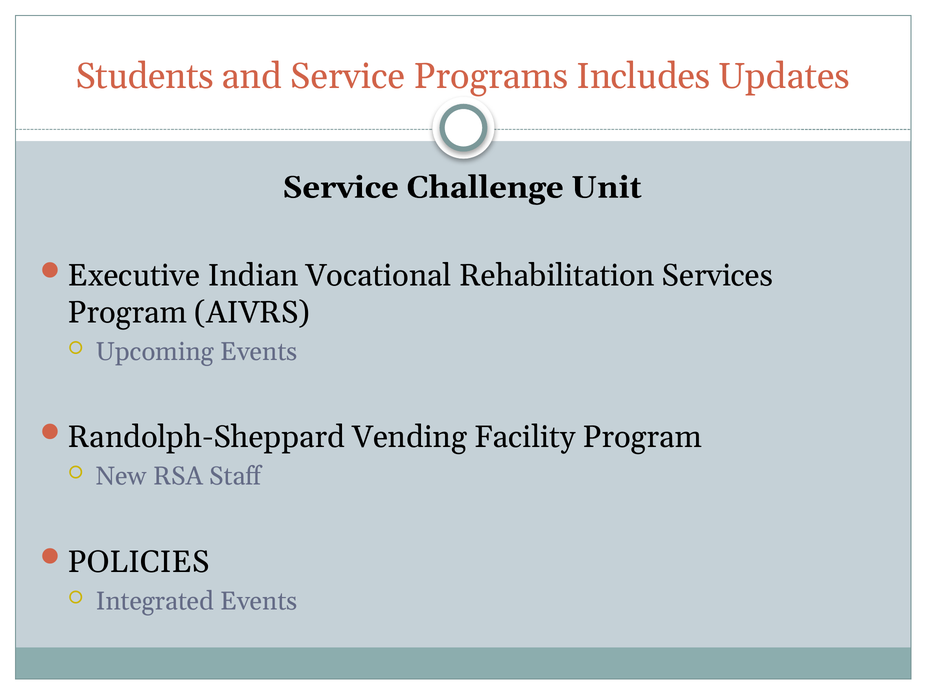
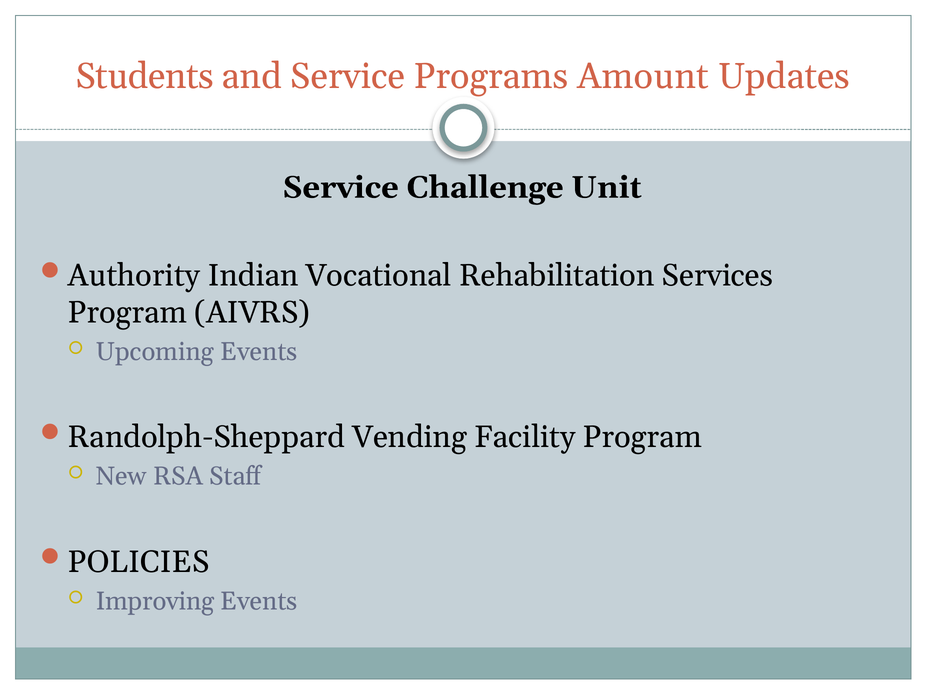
Includes: Includes -> Amount (643, 76)
Executive: Executive -> Authority (134, 276)
Integrated: Integrated -> Improving (155, 601)
